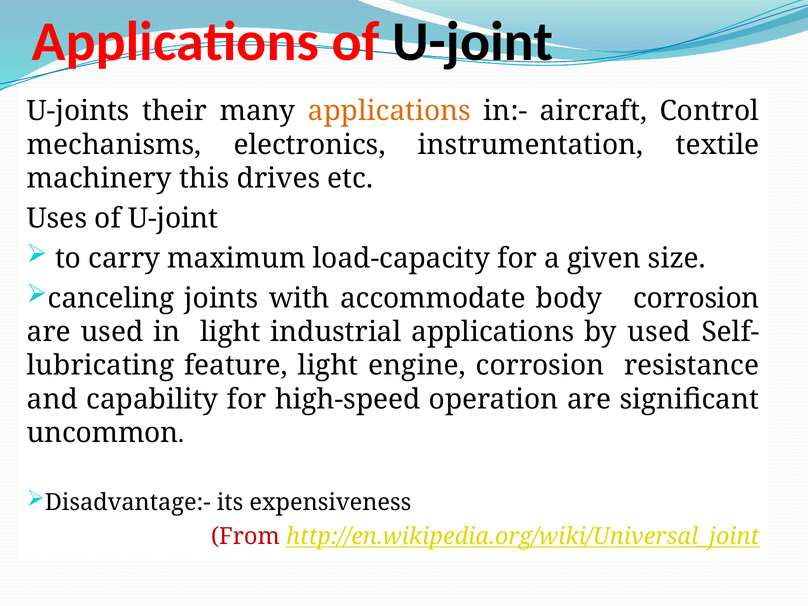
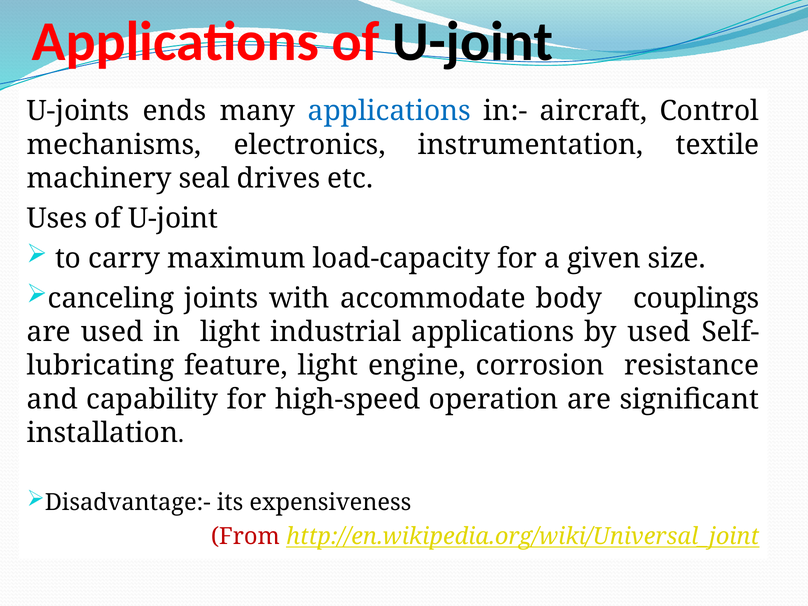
their: their -> ends (175, 111)
applications colour: orange -> blue (389, 111)
this: this -> seal (204, 178)
body corrosion: corrosion -> couplings (696, 298)
uncommon: uncommon -> installation (103, 433)
